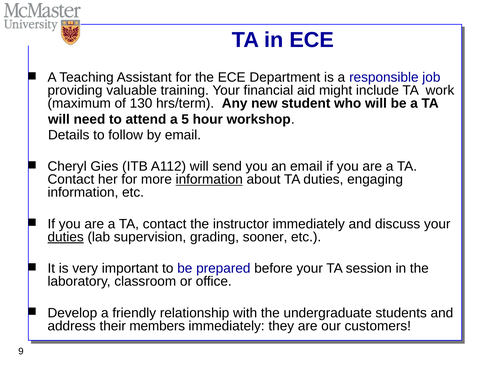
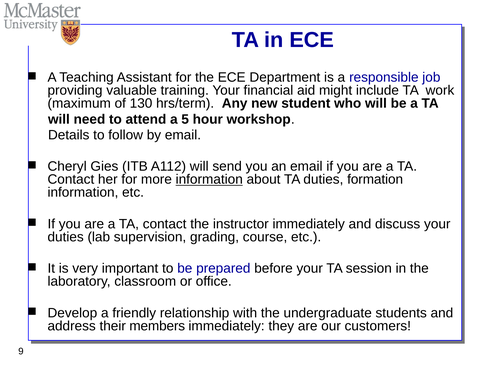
engaging: engaging -> formation (375, 179)
duties underline: present -> none (66, 237)
sooner: sooner -> course (265, 237)
